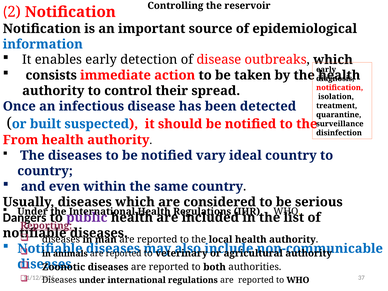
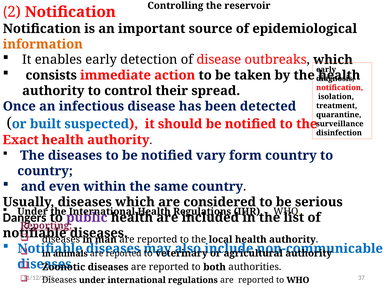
information colour: blue -> orange (43, 44)
From: From -> Exact (21, 140)
ideal: ideal -> form (245, 155)
